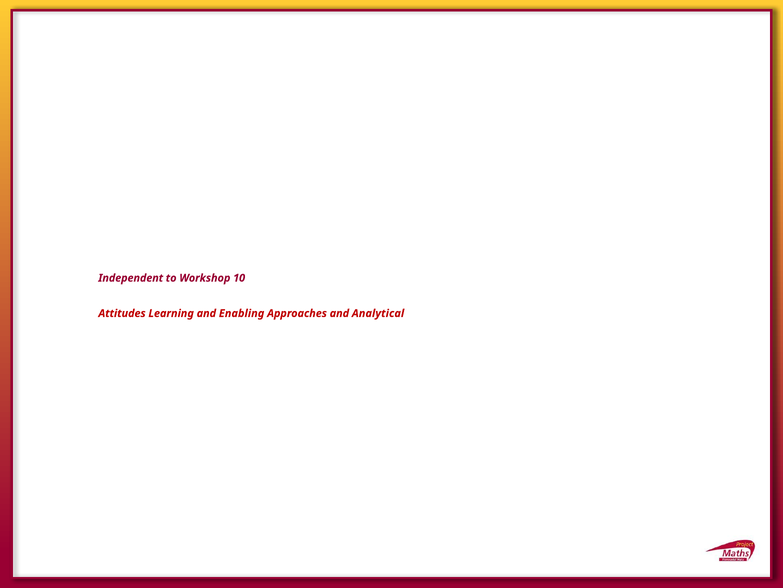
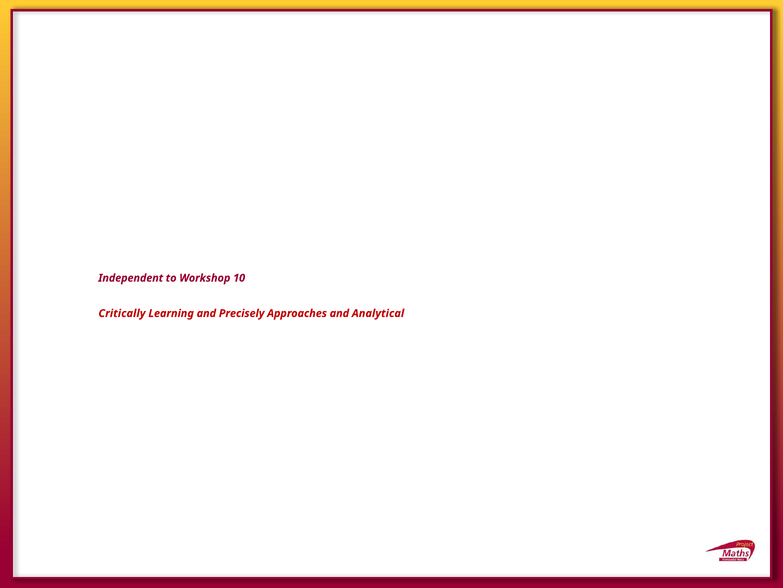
Attitudes: Attitudes -> Critically (122, 313)
Enabling: Enabling -> Precisely (242, 313)
